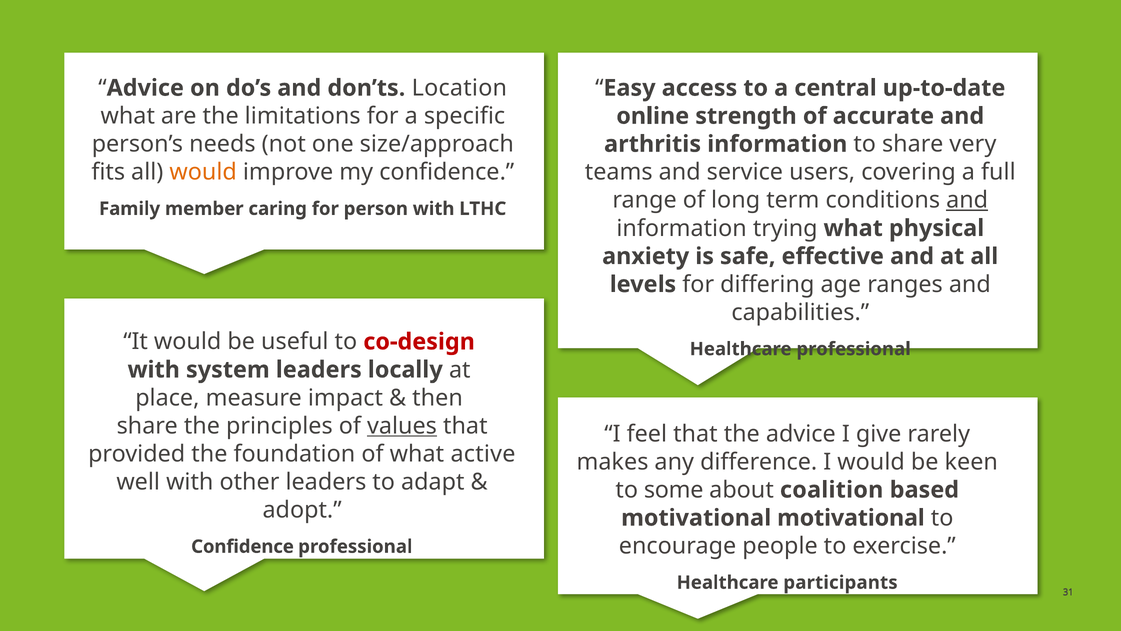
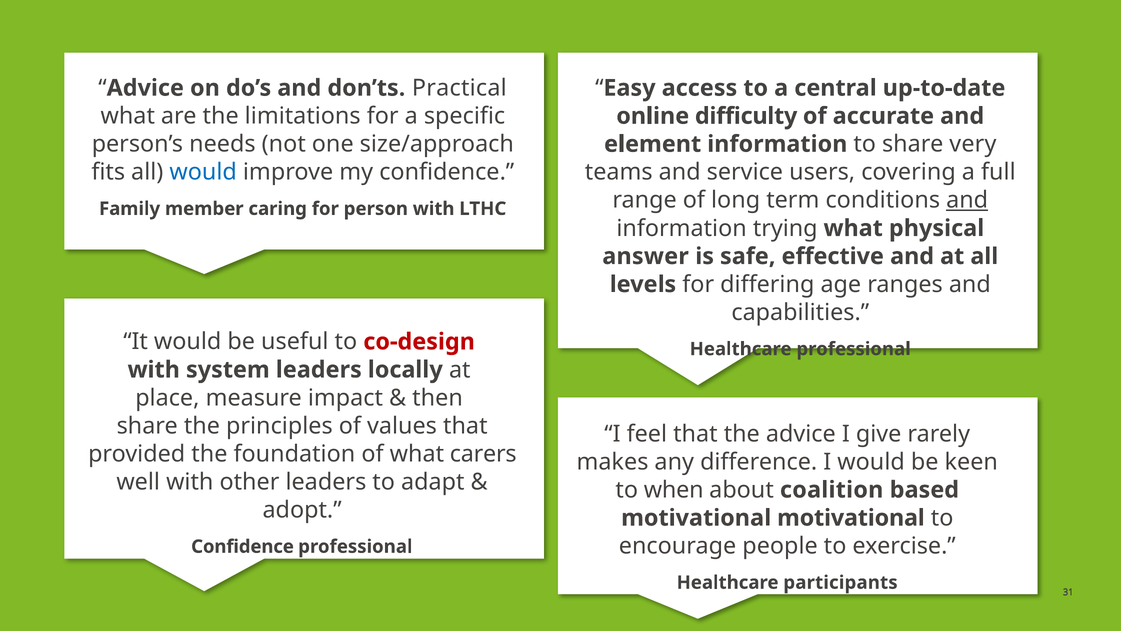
Location: Location -> Practical (459, 88)
strength: strength -> difficulty (746, 116)
arthritis: arthritis -> element (653, 144)
would colour: orange -> blue (203, 172)
anxiety: anxiety -> answer (646, 256)
values underline: present -> none (402, 426)
active: active -> carers (483, 454)
some: some -> when (674, 490)
